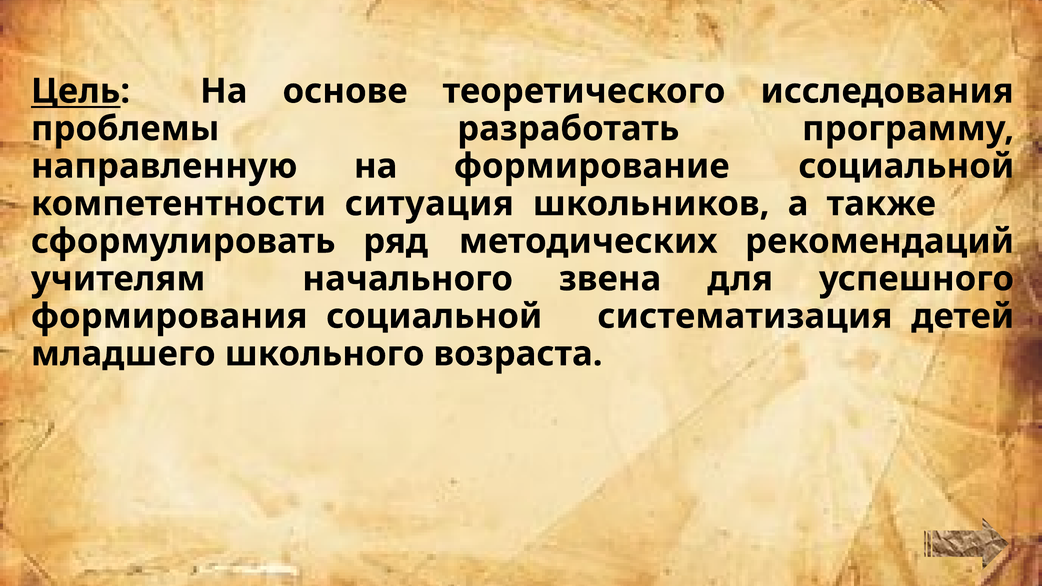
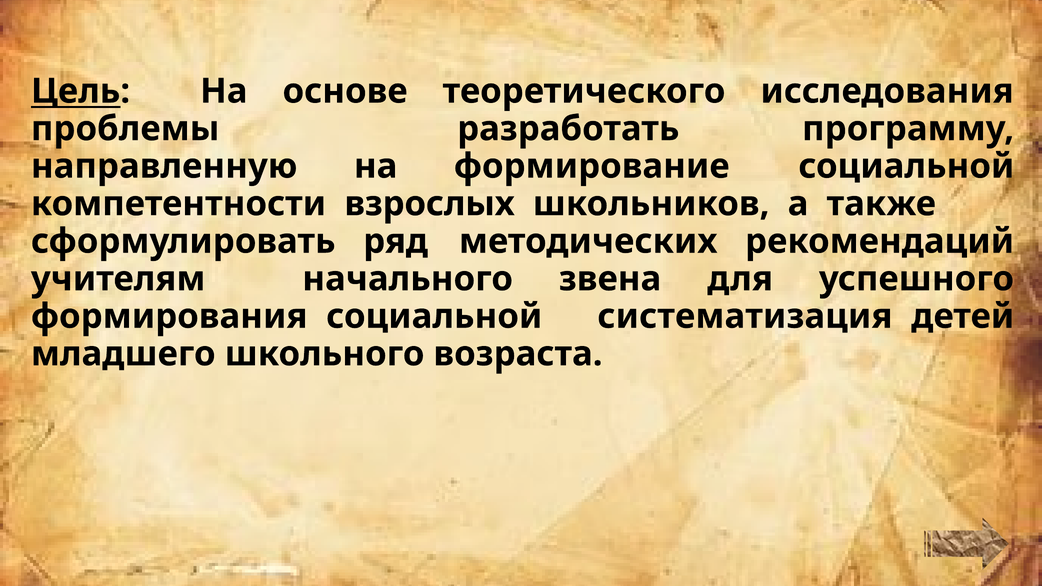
ситуация: ситуация -> взрослых (430, 204)
